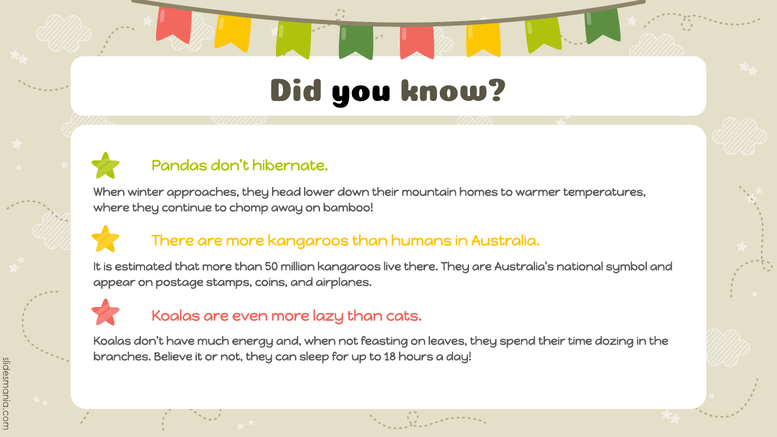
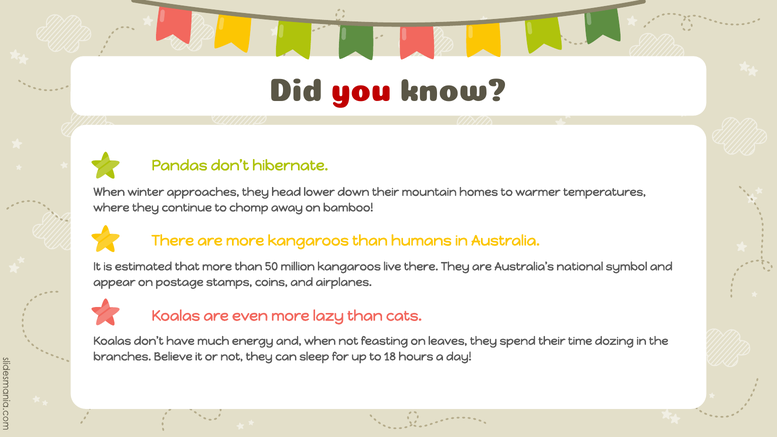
you colour: black -> red (361, 91)
